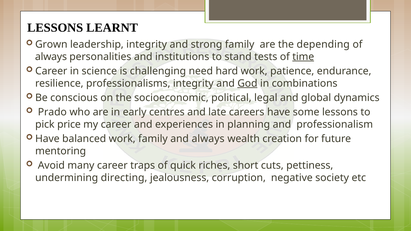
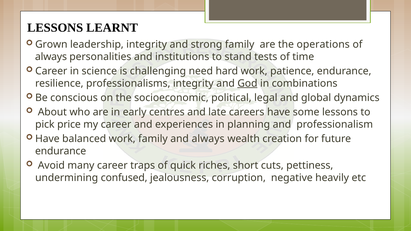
depending: depending -> operations (323, 44)
time underline: present -> none (303, 57)
Prado: Prado -> About (52, 112)
mentoring: mentoring -> endurance (61, 151)
directing: directing -> confused (124, 178)
society: society -> heavily (332, 178)
